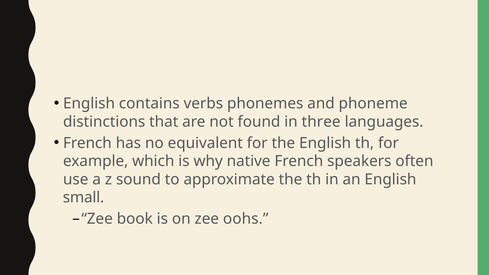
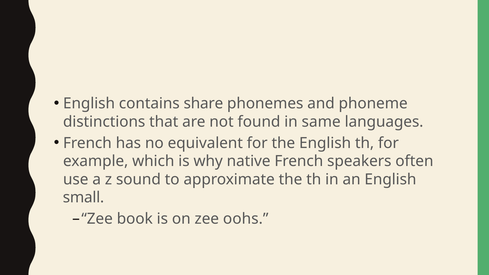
verbs: verbs -> share (203, 104)
three: three -> same (321, 122)
